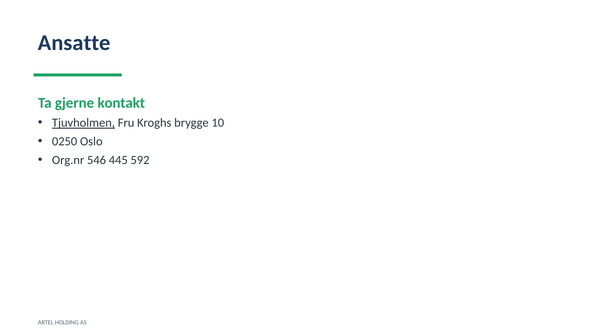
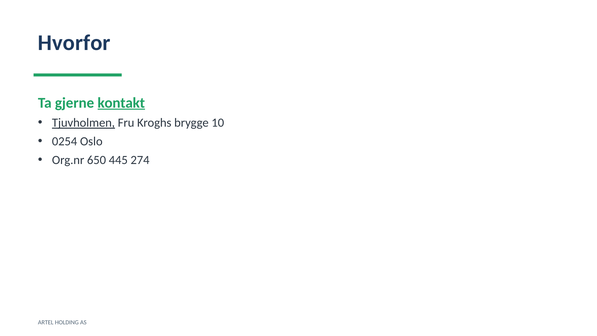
Ansatte: Ansatte -> Hvorfor (74, 43)
kontakt underline: none -> present (121, 103)
0250: 0250 -> 0254 (65, 141)
546: 546 -> 650 (97, 160)
592: 592 -> 274 (140, 160)
